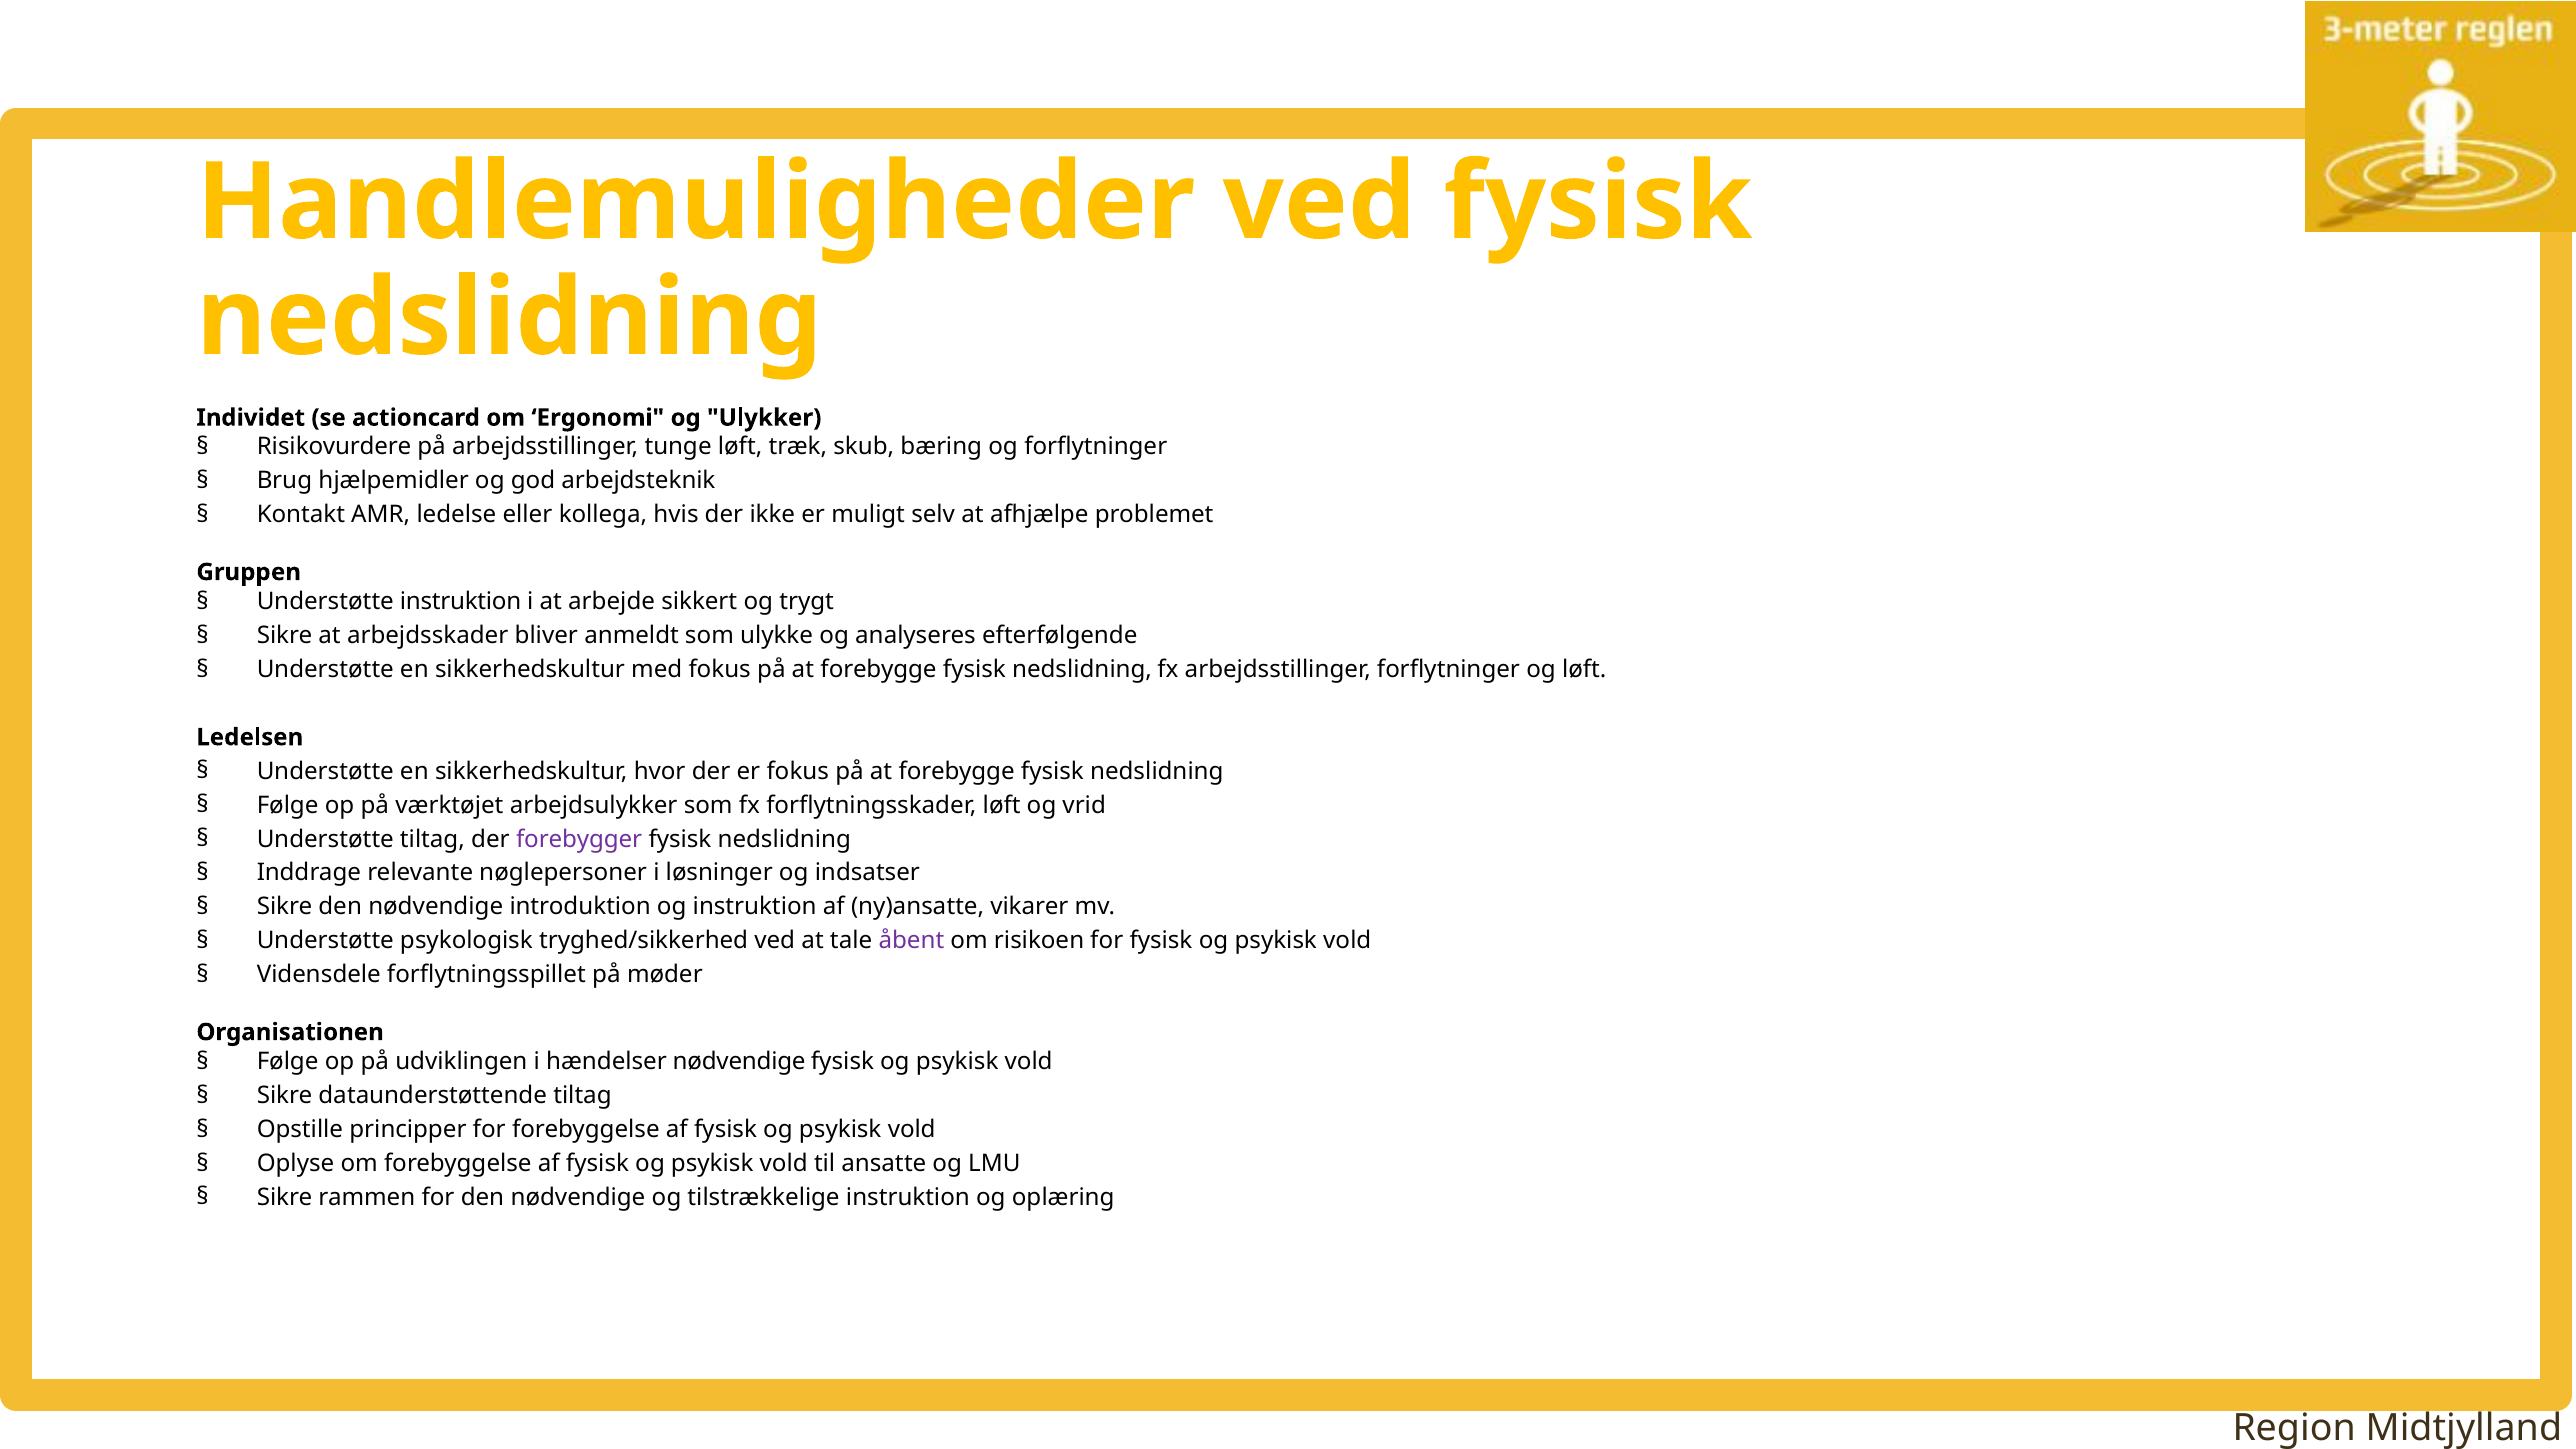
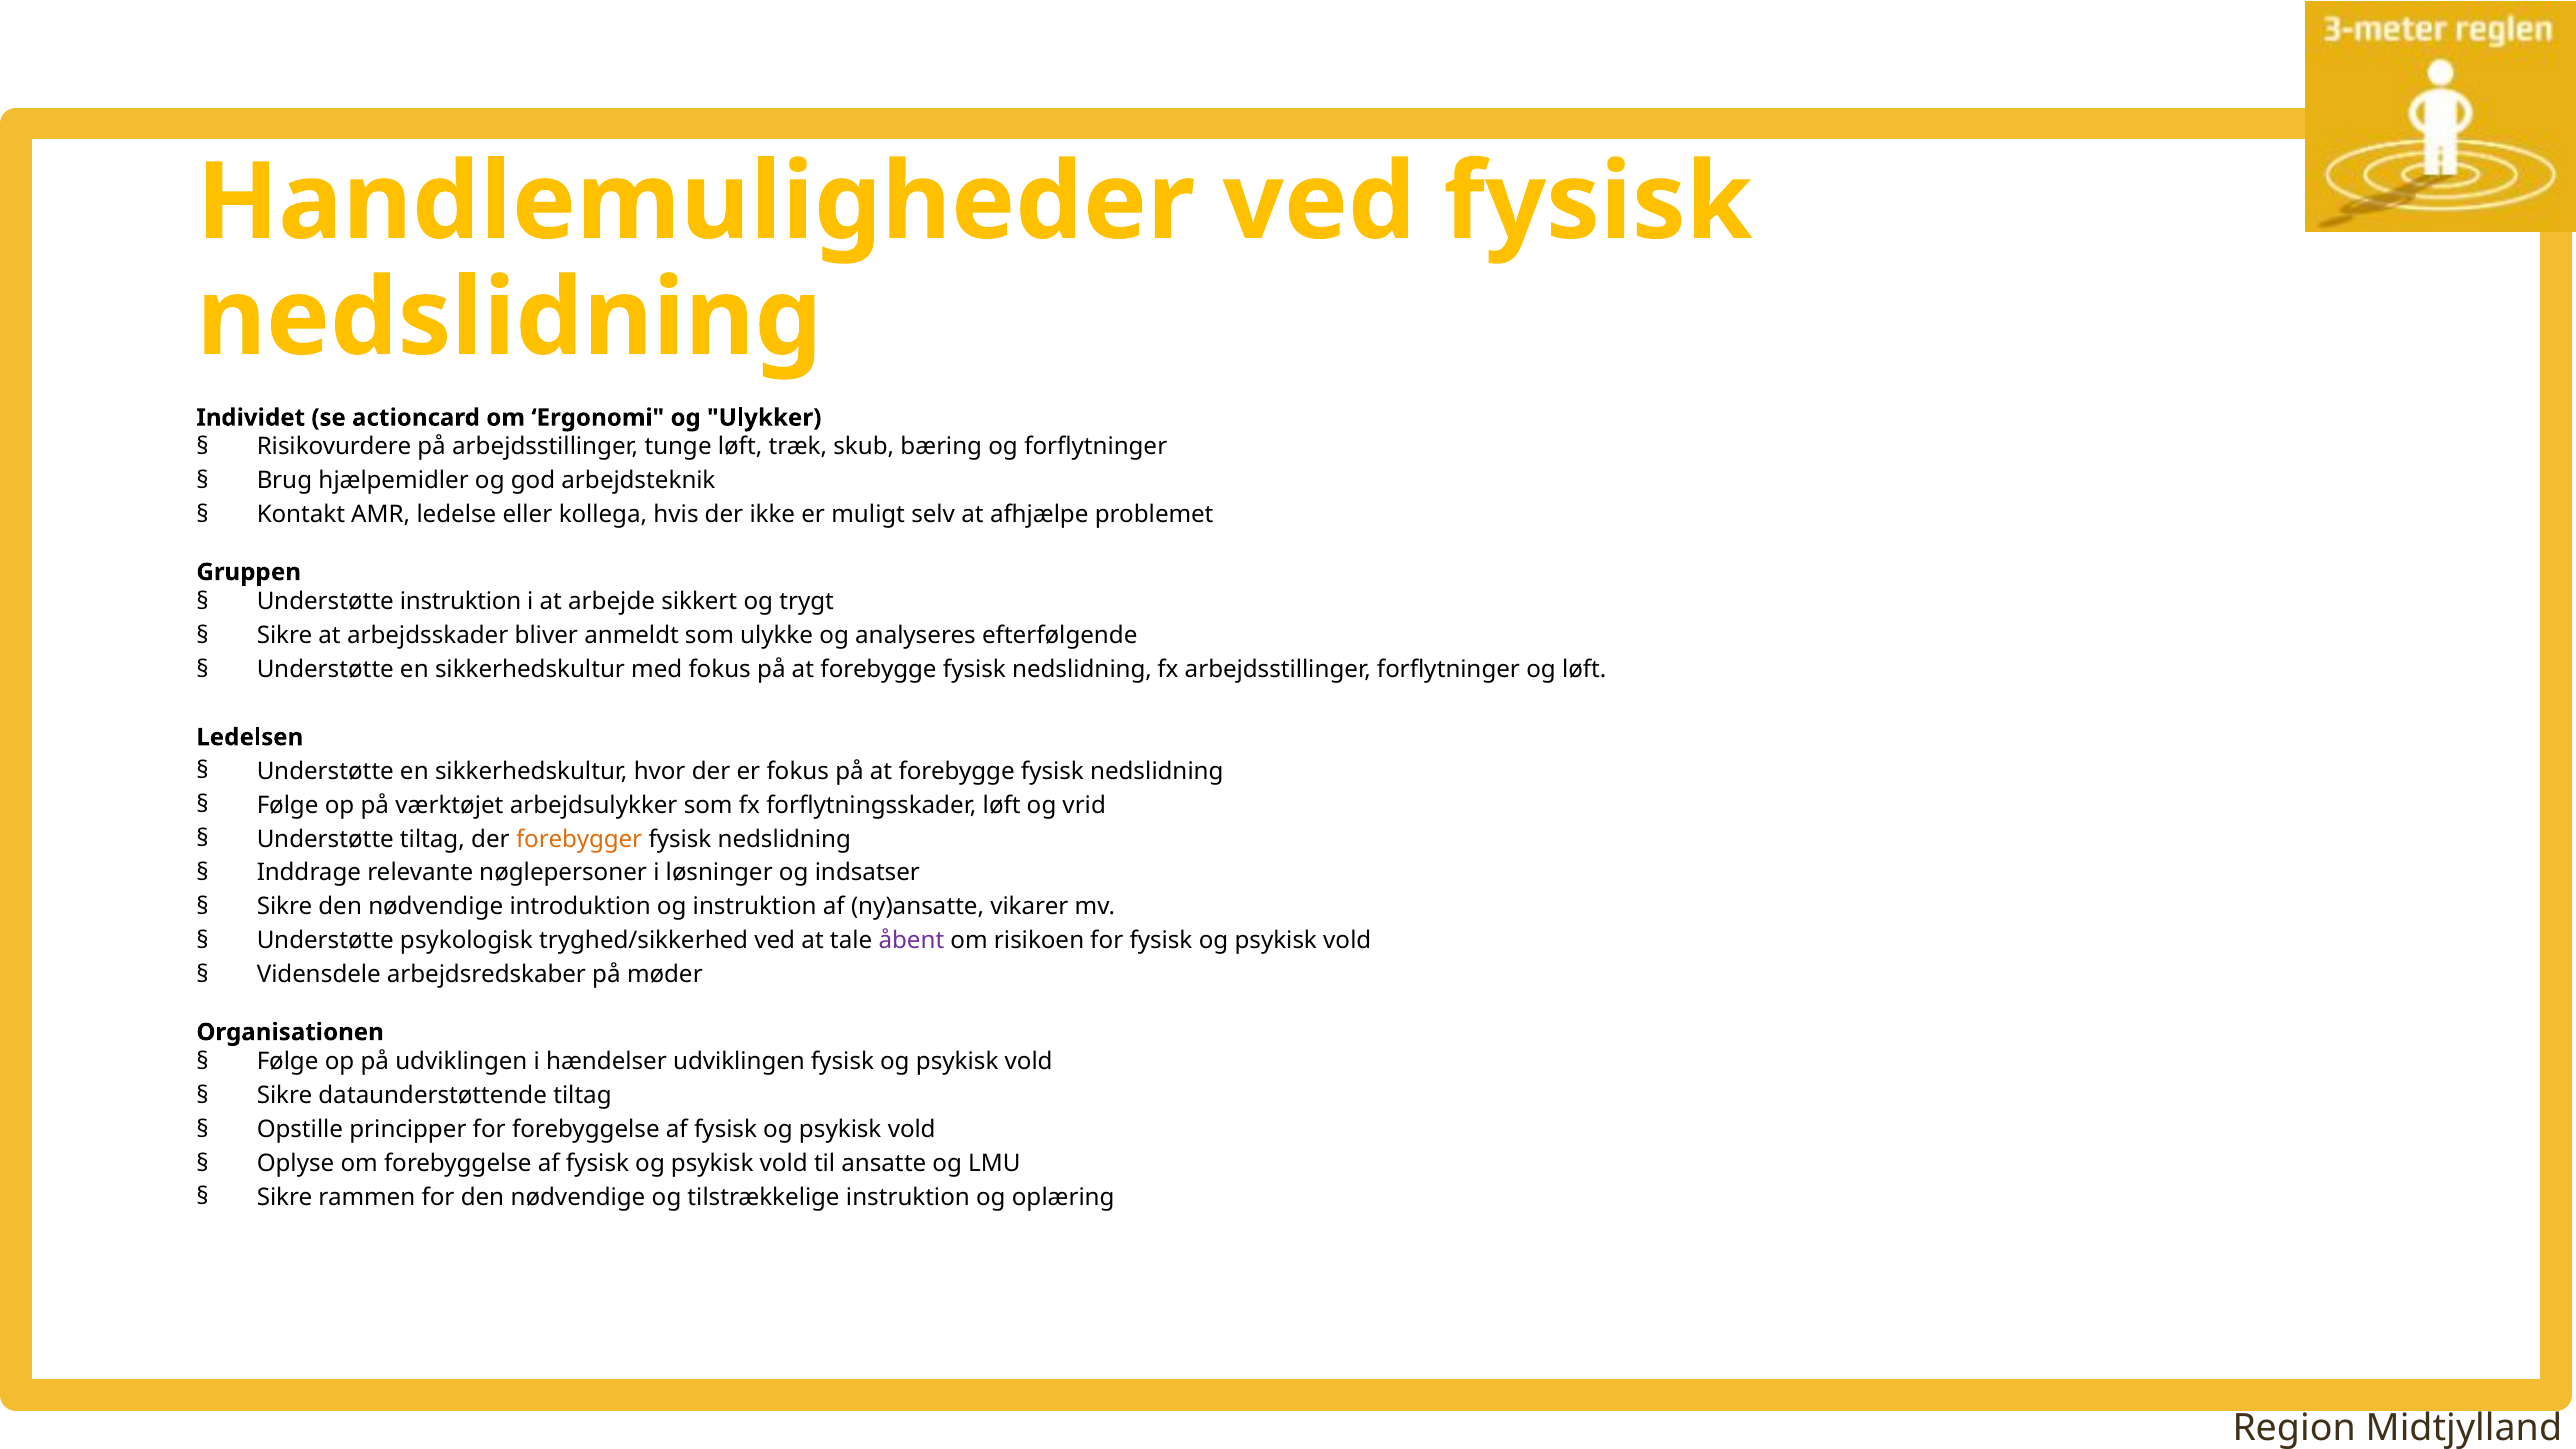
forebygger colour: purple -> orange (579, 839)
forflytningsspillet: forflytningsspillet -> arbejdsredskaber (486, 975)
hændelser nødvendige: nødvendige -> udviklingen (739, 1062)
